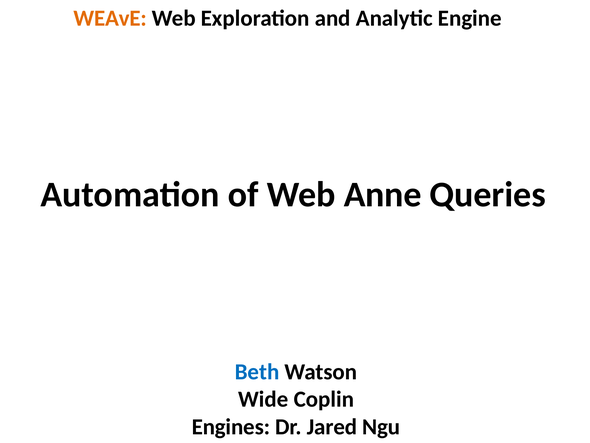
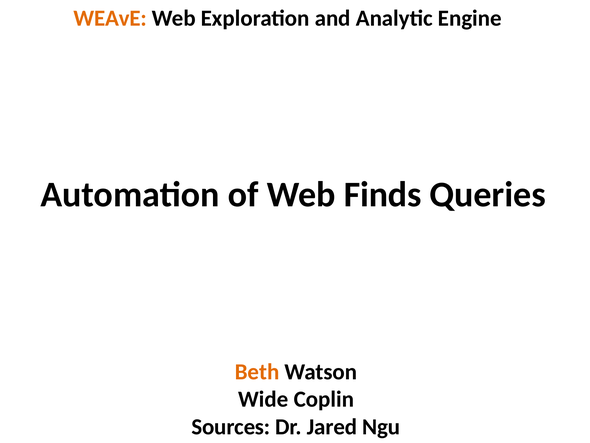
Anne: Anne -> Finds (383, 194)
Beth colour: blue -> orange (257, 371)
Engines: Engines -> Sources (231, 426)
